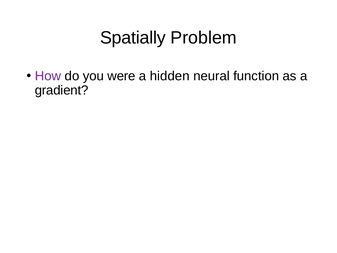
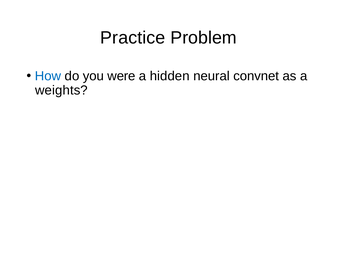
Spatially: Spatially -> Practice (133, 38)
How colour: purple -> blue (48, 76)
function: function -> convnet (256, 76)
gradient: gradient -> weights (61, 90)
